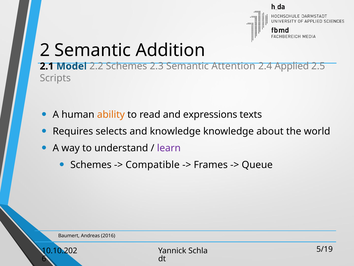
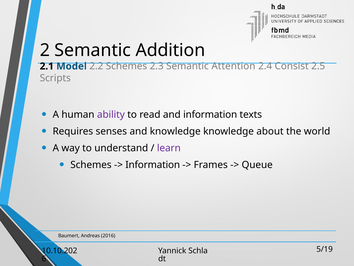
Applied: Applied -> Consist (292, 66)
ability colour: orange -> purple (111, 114)
and expressions: expressions -> information (210, 114)
selects: selects -> senses (111, 131)
Compatible: Compatible -> Information (153, 164)
